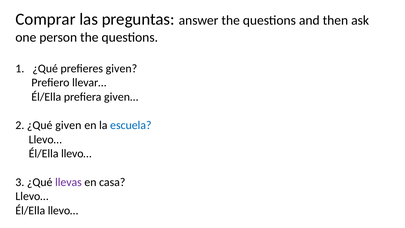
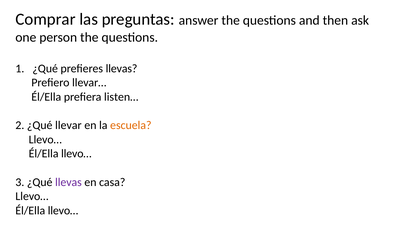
prefieres given: given -> llevas (122, 68)
given…: given… -> listen… (121, 97)
¿Qué given: given -> llevar (68, 125)
escuela colour: blue -> orange (131, 125)
